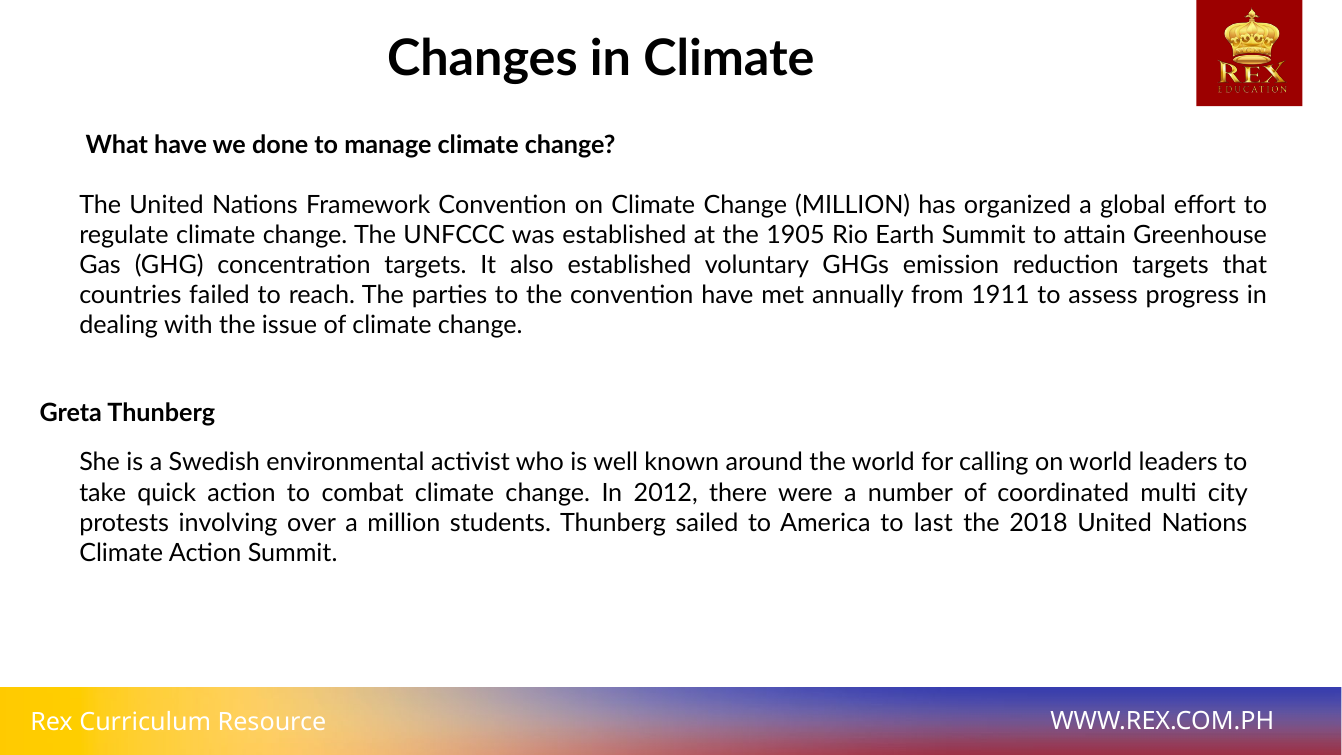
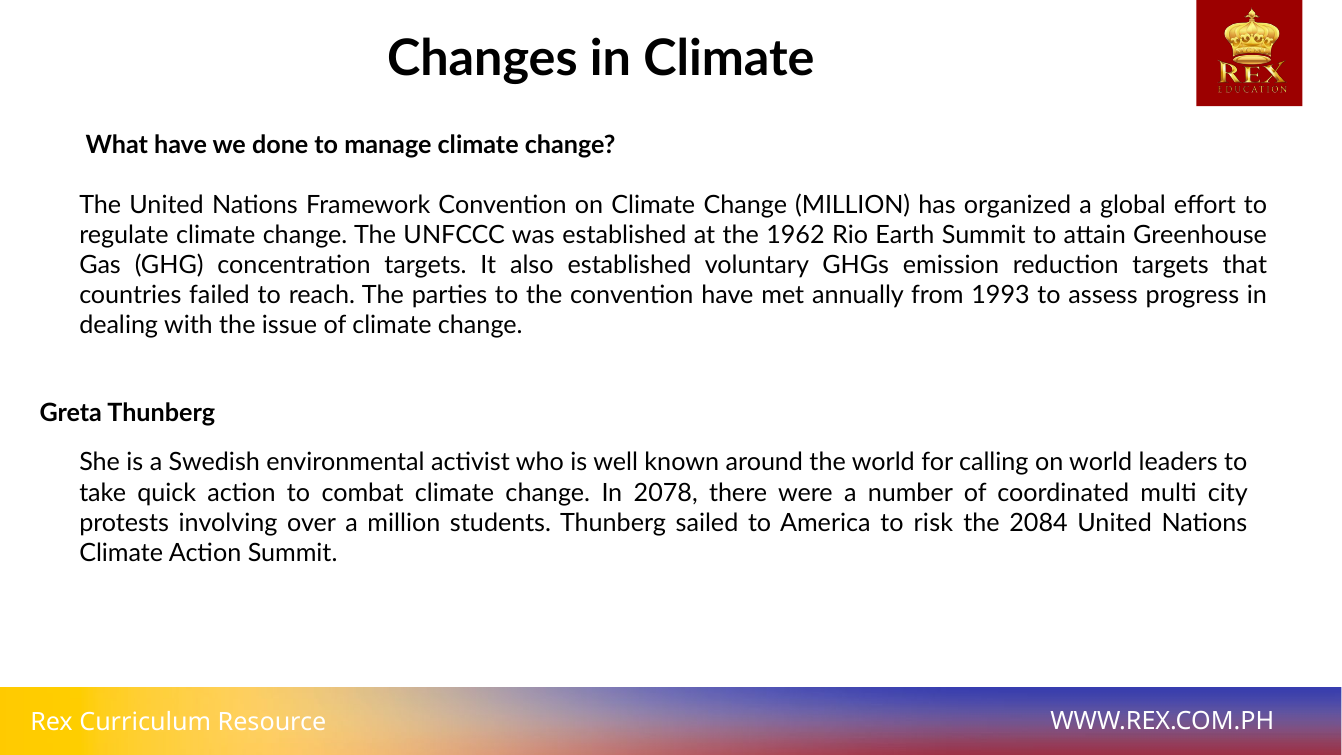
1905: 1905 -> 1962 (795, 235)
1911: 1911 -> 1993 (1001, 295)
2012: 2012 -> 2078 (666, 493)
last: last -> risk (933, 523)
2018: 2018 -> 2084 (1039, 523)
